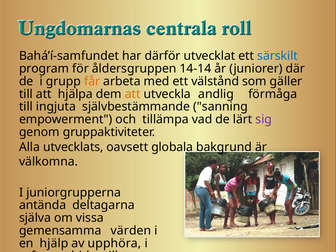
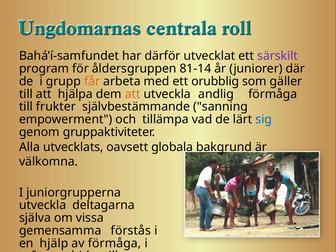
särskilt colour: blue -> purple (278, 56)
14-14: 14-14 -> 81-14 (195, 69)
välstånd: välstånd -> orubblig (215, 81)
ingjuta: ingjuta -> frukter (56, 107)
sig colour: purple -> blue (264, 119)
antända: antända -> utveckla (43, 205)
värden: värden -> förstås (131, 231)
av upphöra: upphöra -> förmåga (114, 243)
